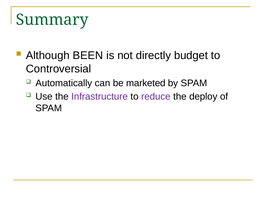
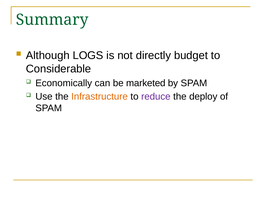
BEEN: BEEN -> LOGS (88, 55)
Controversial: Controversial -> Considerable (59, 69)
Automatically: Automatically -> Economically (64, 83)
Infrastructure colour: purple -> orange (100, 96)
